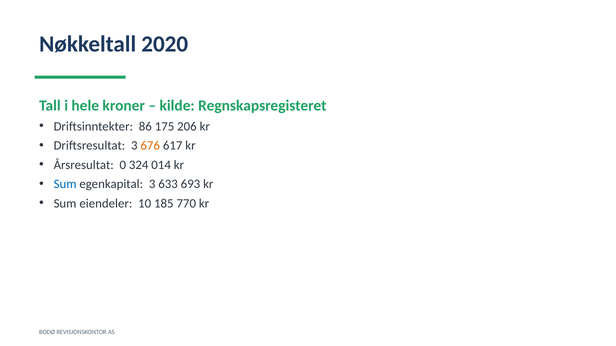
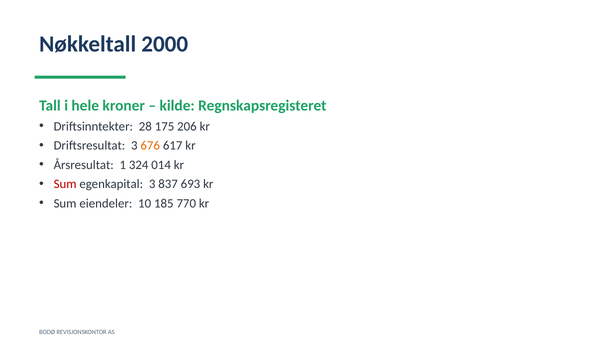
2020: 2020 -> 2000 (165, 44)
86: 86 -> 28 (145, 127)
0: 0 -> 1 (123, 165)
Sum colour: blue -> red (65, 184)
633: 633 -> 837 (168, 184)
